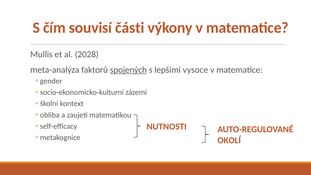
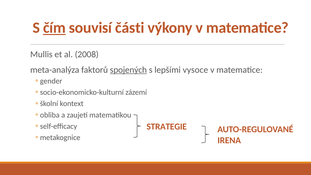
čím underline: none -> present (54, 28)
2028: 2028 -> 2008 (87, 54)
NUTNOSTI: NUTNOSTI -> STRATEGIE (167, 127)
OKOLÍ: OKOLÍ -> IRENA (229, 140)
